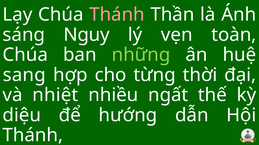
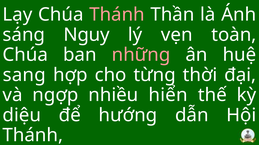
những colour: light green -> pink (141, 55)
nhiệt: nhiệt -> ngợp (55, 95)
ngất: ngất -> hiển (168, 95)
